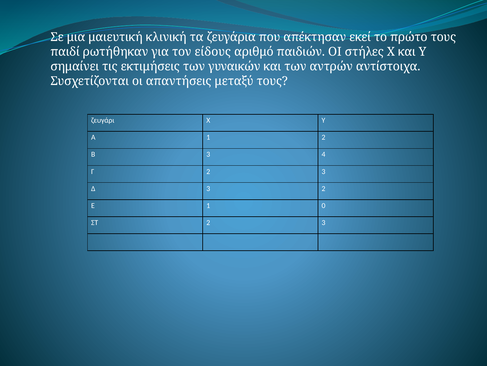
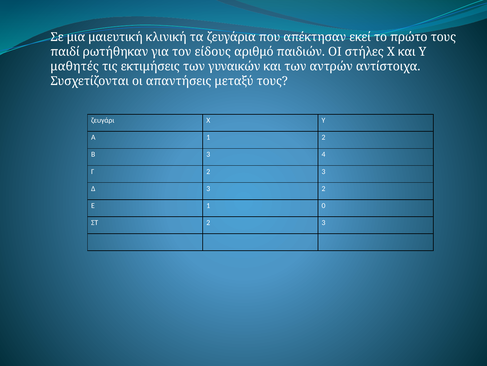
σημαίνει: σημαίνει -> μαθητές (75, 66)
